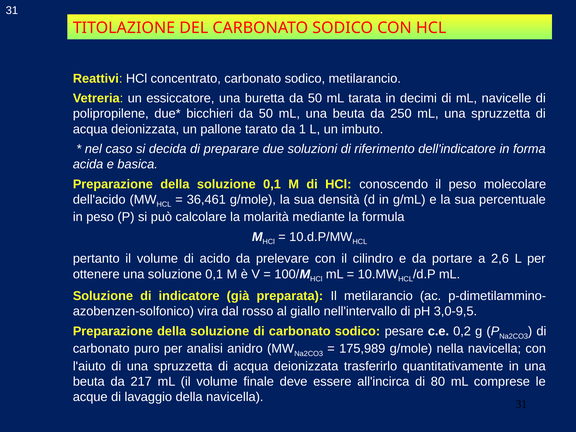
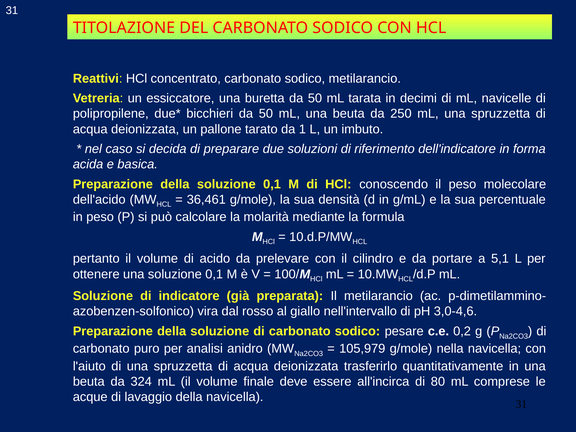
2,6: 2,6 -> 5,1 (500, 259)
3,0-9,5: 3,0-9,5 -> 3,0-4,6 (455, 311)
175,989: 175,989 -> 105,979 (362, 349)
217: 217 -> 324 (141, 382)
